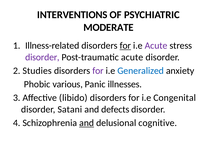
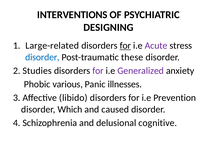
MODERATE: MODERATE -> DESIGNING (108, 27)
Illness-related: Illness-related -> Large-related (52, 46)
disorder colour: purple -> blue (42, 57)
Post-traumatic acute: acute -> these (132, 57)
Generalized colour: blue -> purple (141, 71)
Congenital: Congenital -> Prevention (175, 98)
Satani: Satani -> Which (70, 109)
defects: defects -> caused (115, 109)
and underline: present -> none (87, 123)
